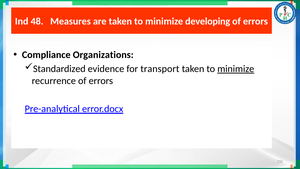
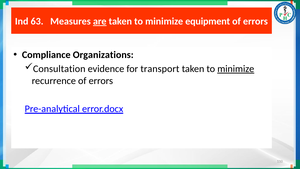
48: 48 -> 63 (37, 21)
are underline: none -> present (100, 21)
developing: developing -> equipment (208, 21)
Standardized: Standardized -> Consultation (59, 69)
